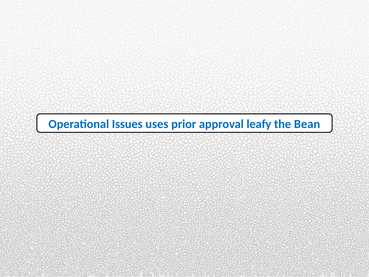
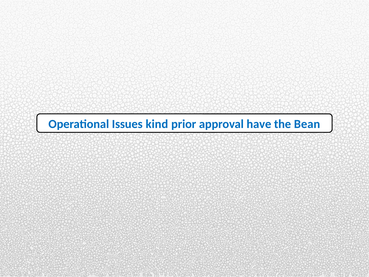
uses: uses -> kind (157, 124)
leafy: leafy -> have (259, 124)
